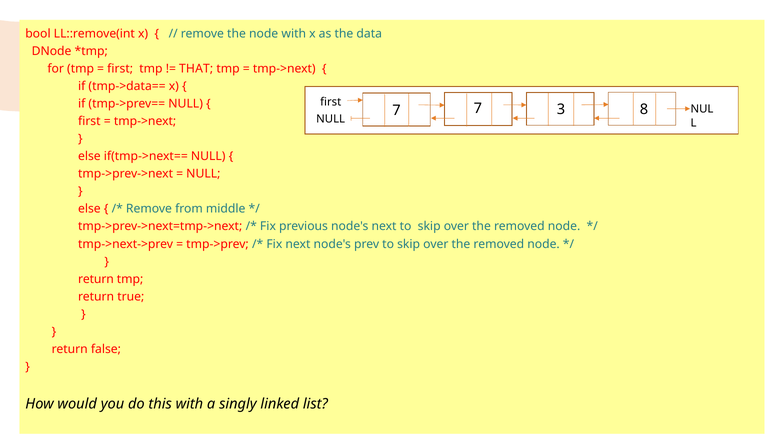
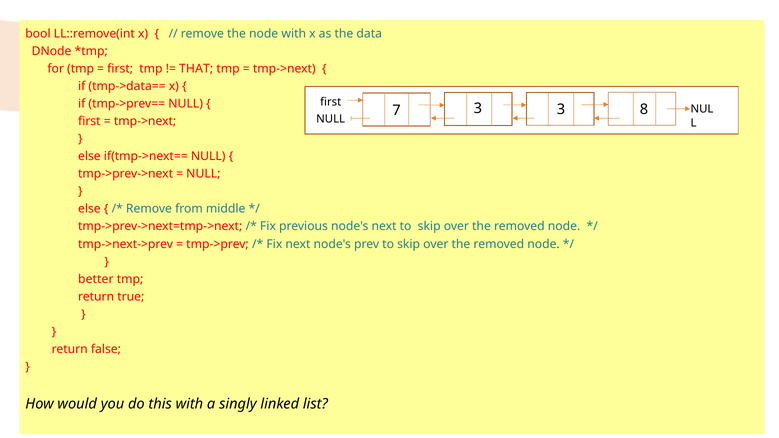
7 7: 7 -> 3 (478, 108)
return: return -> better (96, 279)
